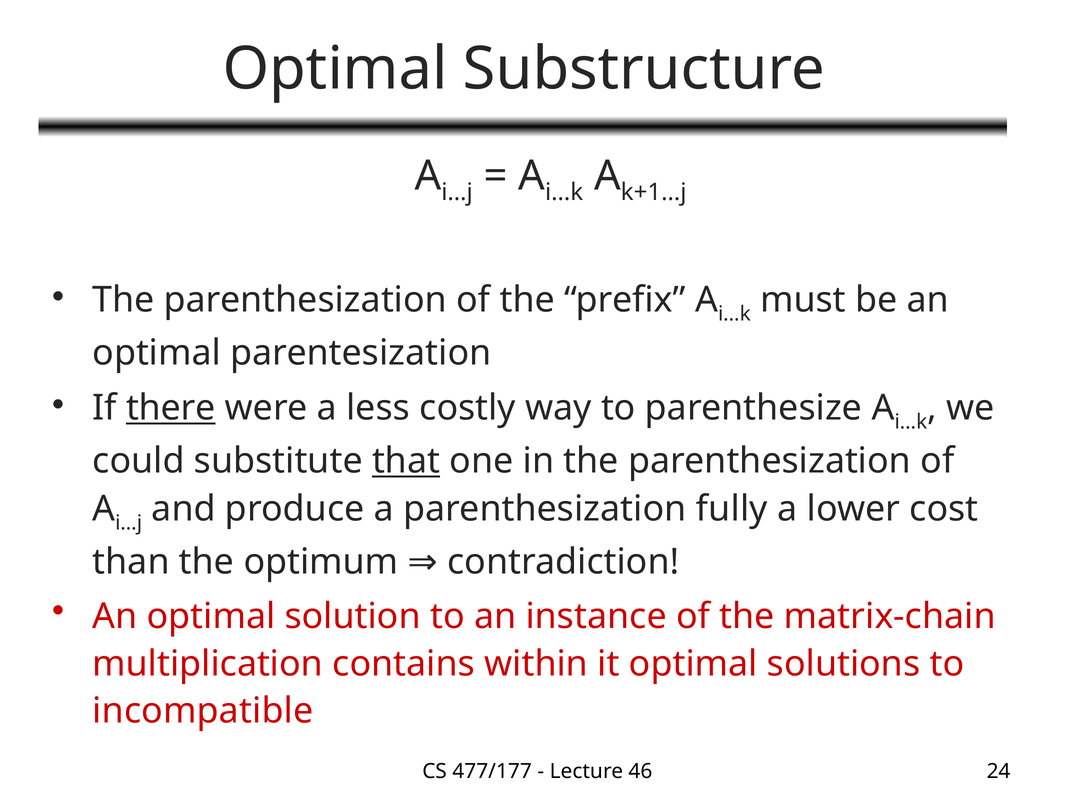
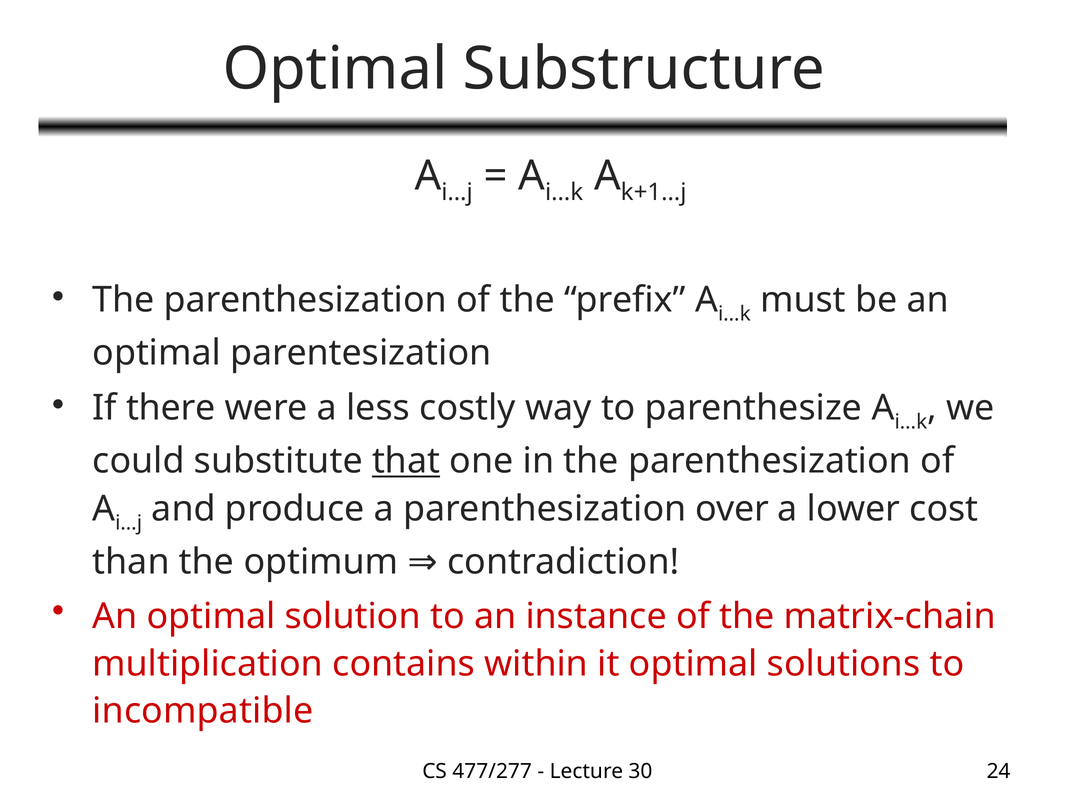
there underline: present -> none (171, 408)
fully: fully -> over (732, 509)
477/177: 477/177 -> 477/277 (492, 772)
46: 46 -> 30 (640, 772)
